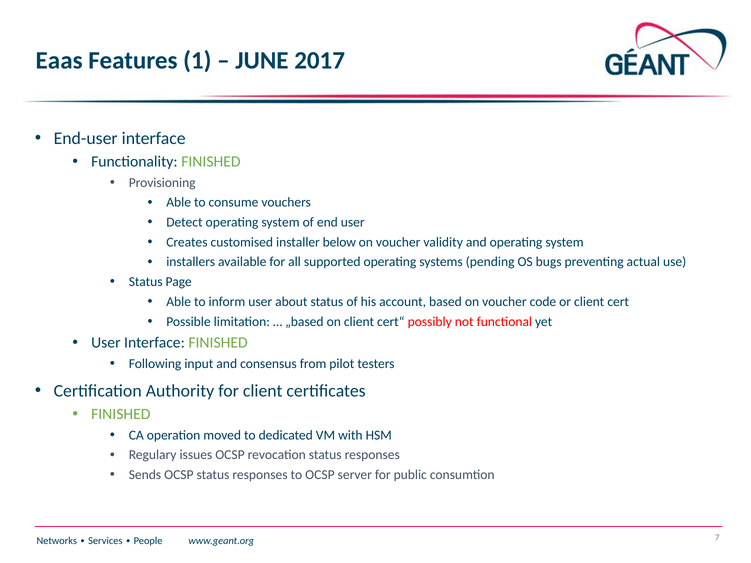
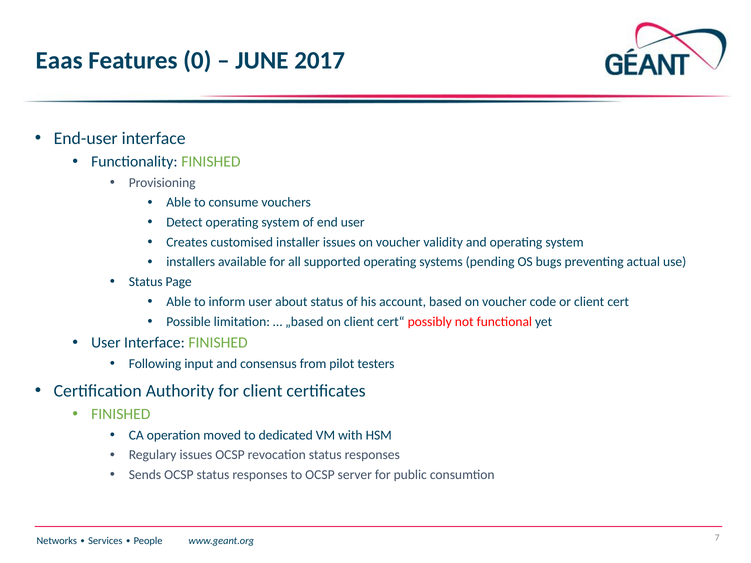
1: 1 -> 0 (197, 60)
installer below: below -> issues (339, 242)
